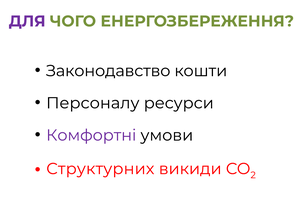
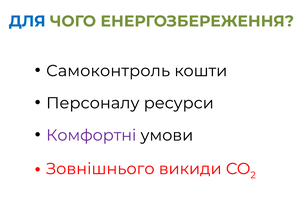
ДЛЯ colour: purple -> blue (27, 21)
Законодавство: Законодавство -> Самоконтроль (108, 71)
Структурних: Структурних -> Зовнішнього (100, 169)
